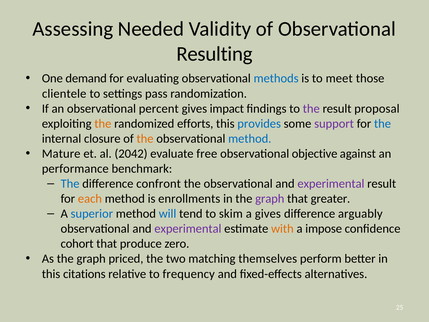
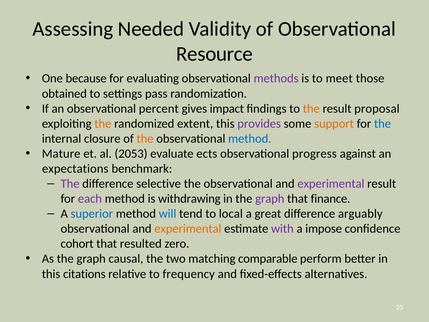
Resulting: Resulting -> Resource (215, 54)
demand: demand -> because (86, 78)
methods colour: blue -> purple (276, 78)
clientele: clientele -> obtained (64, 93)
the colour: purple -> orange (311, 108)
efforts: efforts -> extent (195, 124)
provides colour: blue -> purple (259, 124)
support colour: purple -> orange (334, 124)
2042: 2042 -> 2053 (131, 154)
free: free -> ects (207, 154)
objective: objective -> progress (314, 154)
performance: performance -> expectations (75, 169)
The colour: blue -> purple (70, 184)
confront: confront -> selective (159, 184)
each colour: orange -> purple (90, 199)
enrollments: enrollments -> withdrawing (189, 199)
greater: greater -> finance (330, 199)
skim: skim -> local (231, 214)
a gives: gives -> great (268, 214)
experimental colour: purple -> orange (188, 229)
with colour: orange -> purple (282, 229)
produce: produce -> resulted (141, 244)
priced: priced -> causal (126, 259)
themselves: themselves -> comparable (268, 259)
